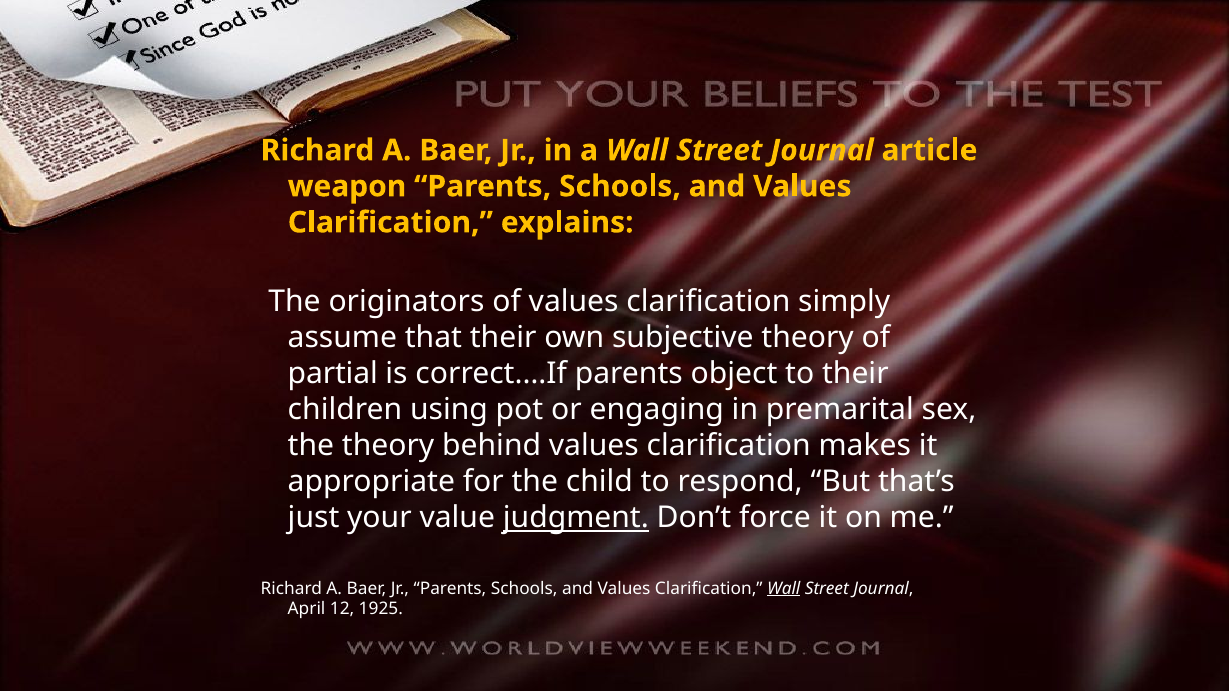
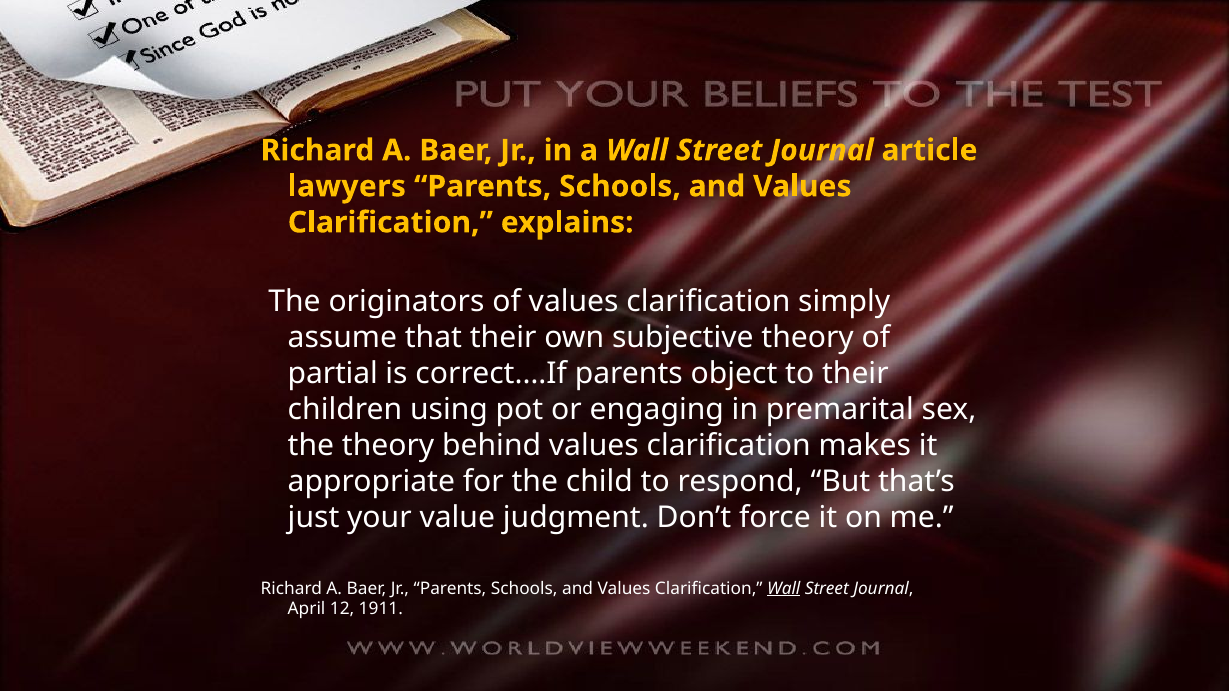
weapon: weapon -> lawyers (347, 187)
judgment underline: present -> none (576, 518)
1925: 1925 -> 1911 (381, 609)
